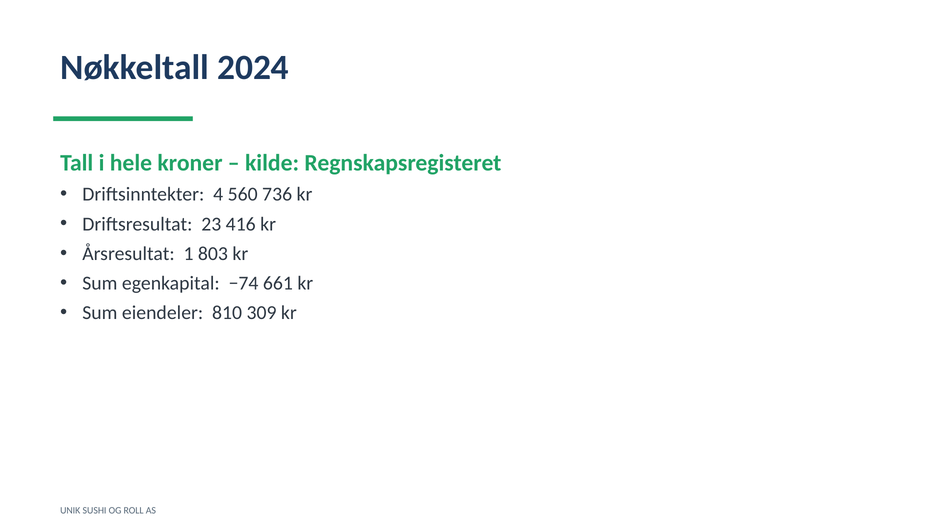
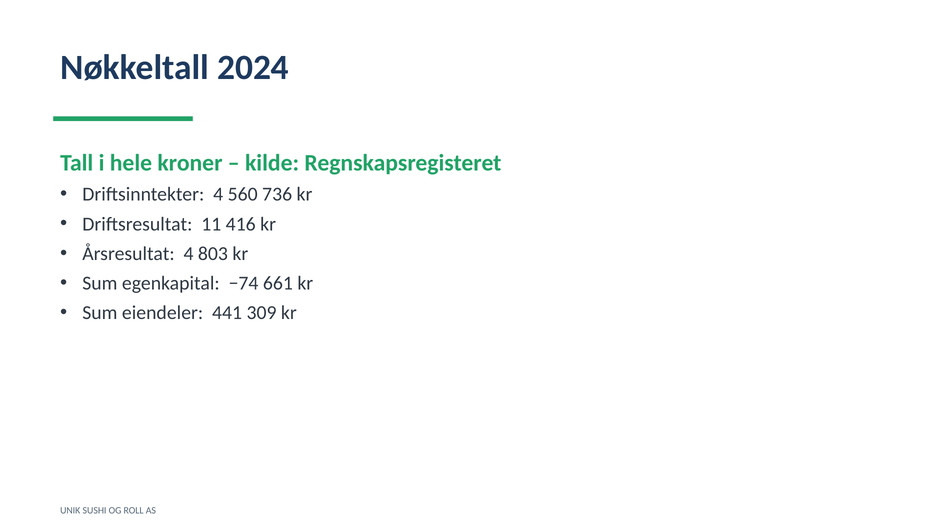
23: 23 -> 11 (211, 224)
Årsresultat 1: 1 -> 4 (189, 254)
810: 810 -> 441 (227, 313)
